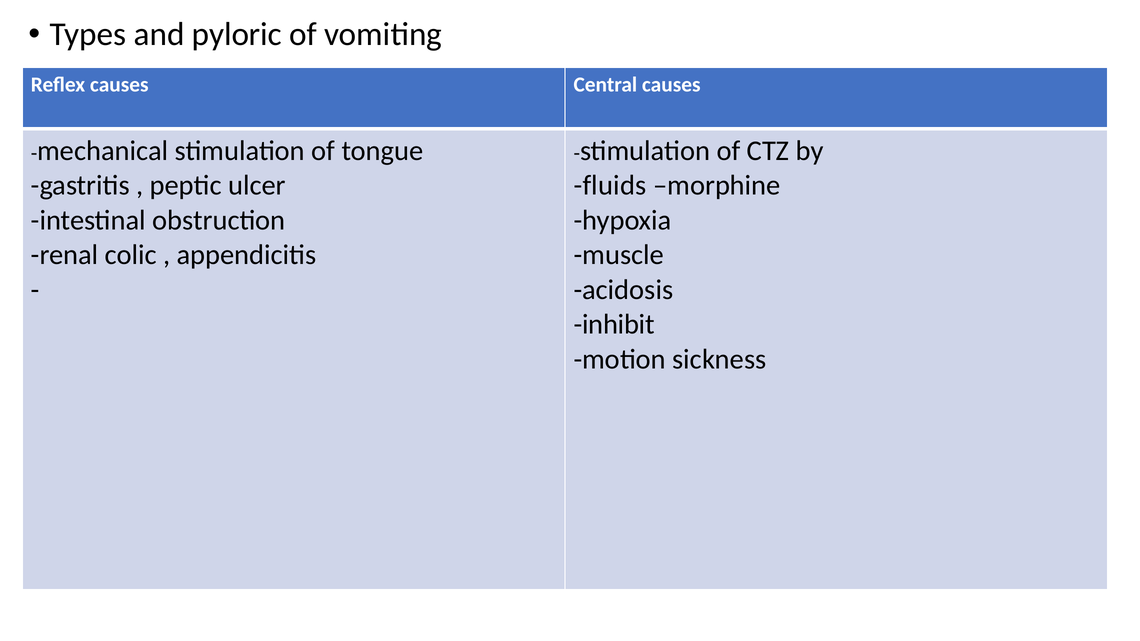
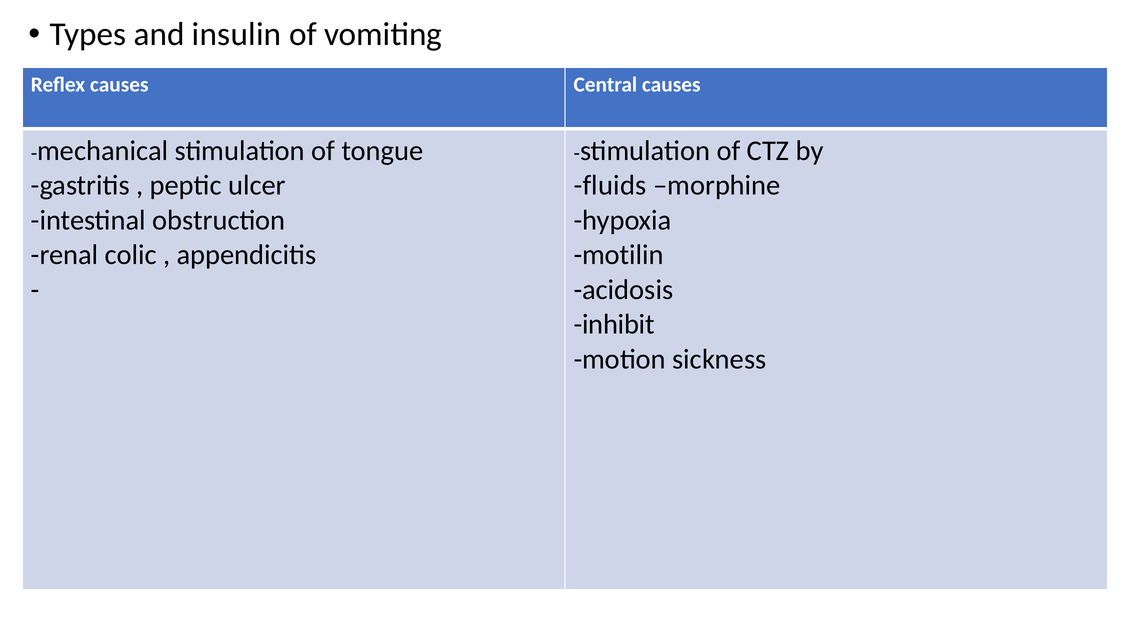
pyloric: pyloric -> insulin (237, 34)
muscle: muscle -> motilin (619, 255)
